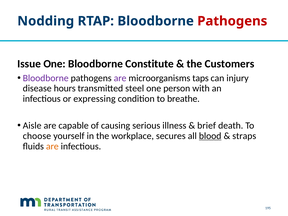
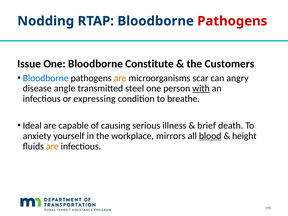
Bloodborne colour: purple -> blue (46, 78)
are colour: purple -> orange (120, 78)
taps: taps -> scar (200, 78)
injury: injury -> angry (237, 78)
hours: hours -> angle (65, 88)
with underline: none -> present (201, 88)
Aisle: Aisle -> Ideal (32, 126)
choose: choose -> anxiety (37, 136)
secures: secures -> mirrors (171, 136)
straps: straps -> height (244, 136)
